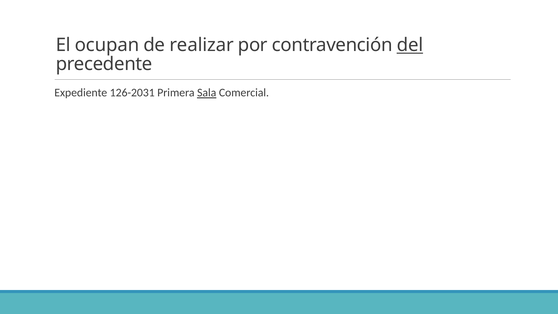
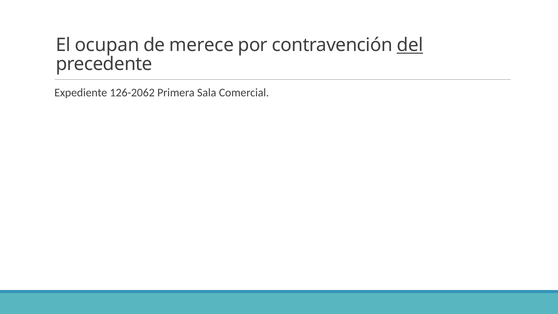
realizar: realizar -> merece (202, 45)
126-2031: 126-2031 -> 126-2062 (132, 93)
Sala underline: present -> none (207, 93)
